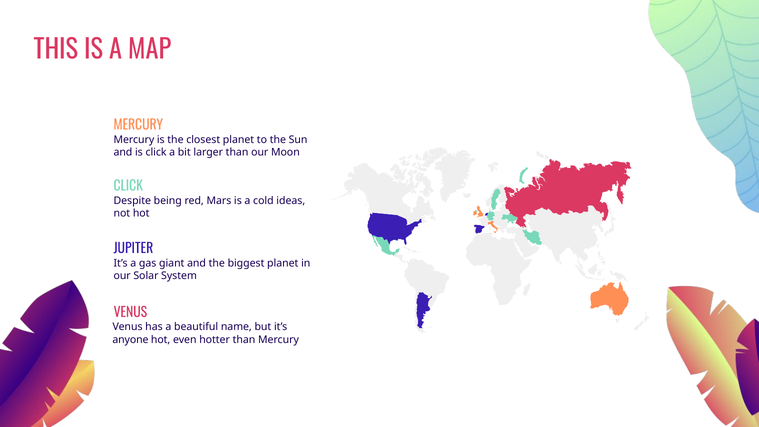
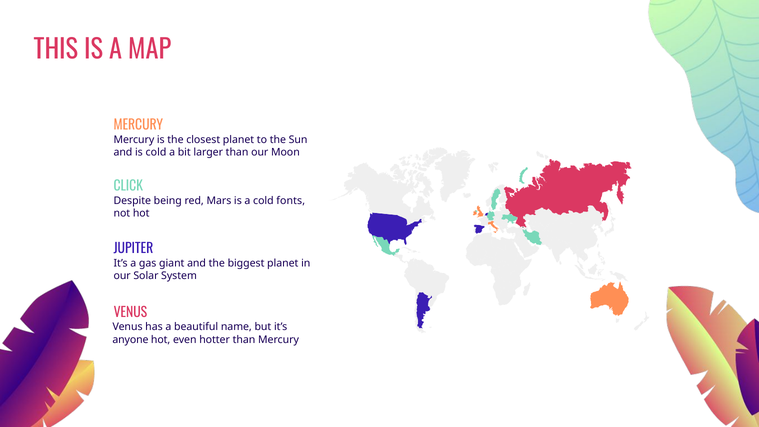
is click: click -> cold (156, 152)
ideas: ideas -> fonts (291, 201)
